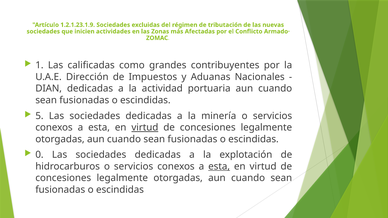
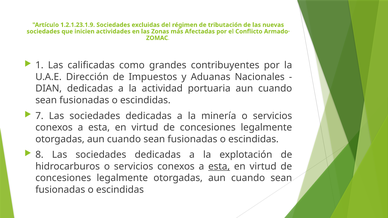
5: 5 -> 7 (39, 116)
virtud underline: present -> none (145, 128)
0: 0 -> 8 (39, 155)
